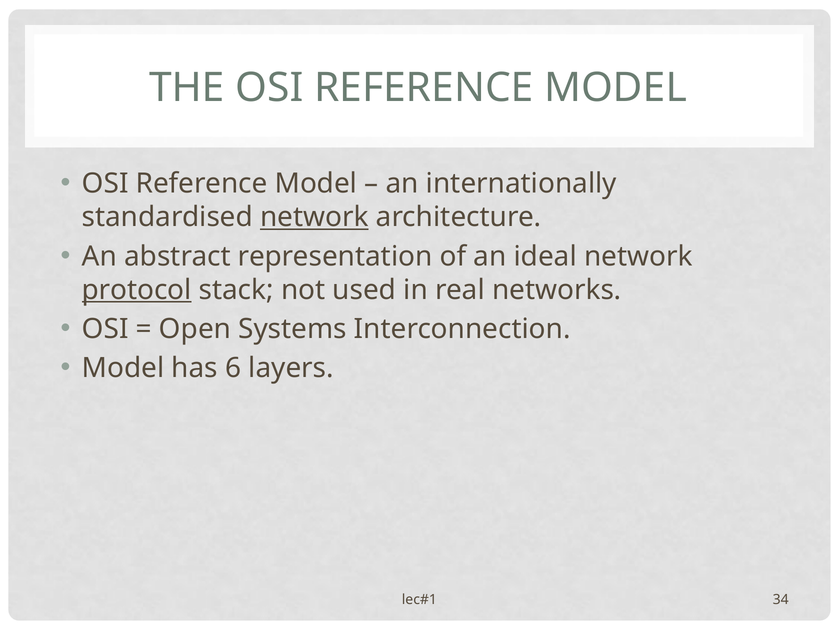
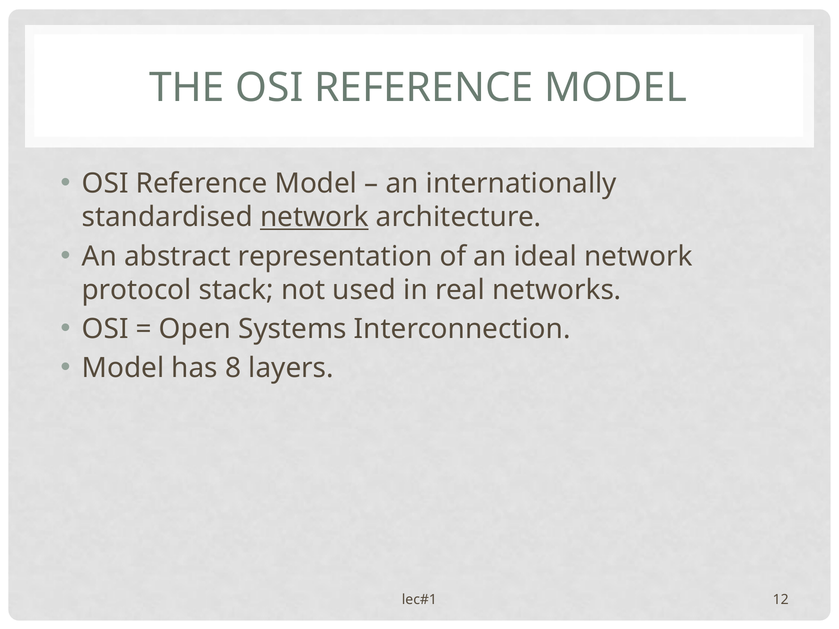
protocol underline: present -> none (137, 290)
6: 6 -> 8 (233, 368)
34: 34 -> 12 (781, 600)
